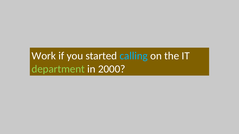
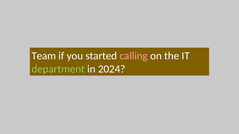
Work: Work -> Team (44, 56)
calling colour: light blue -> pink (134, 56)
2000: 2000 -> 2024 (112, 69)
